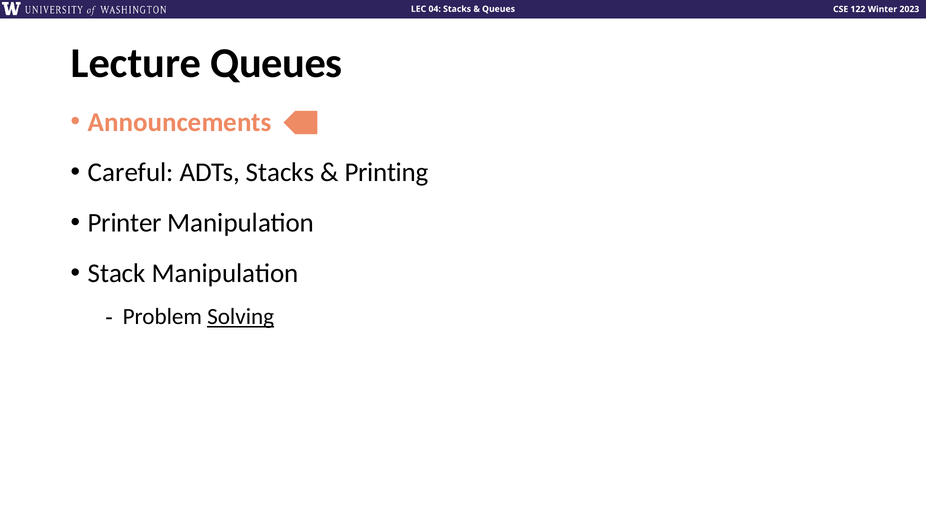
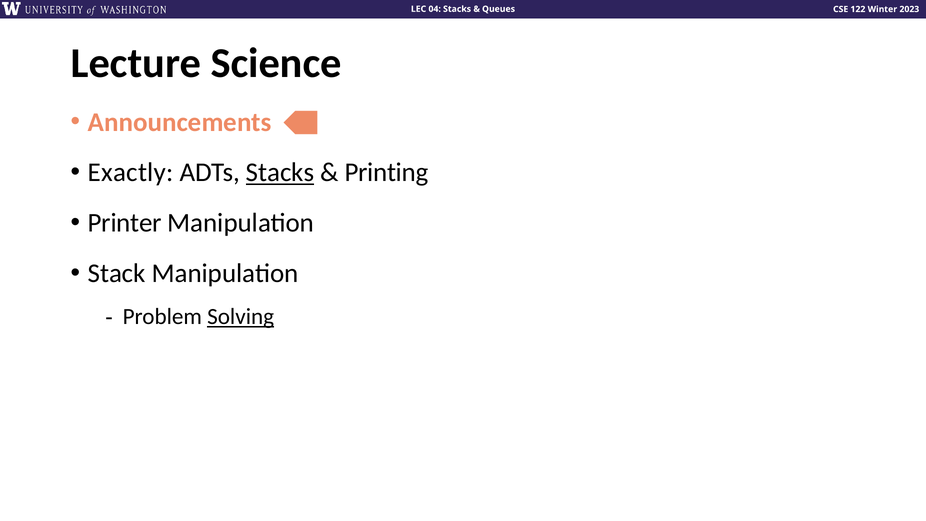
Lecture Queues: Queues -> Science (276, 63)
Careful: Careful -> Exactly (131, 172)
Stacks underline: none -> present (280, 172)
